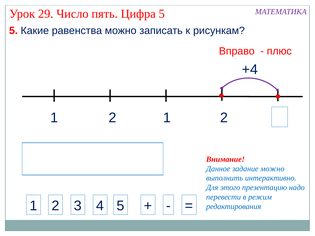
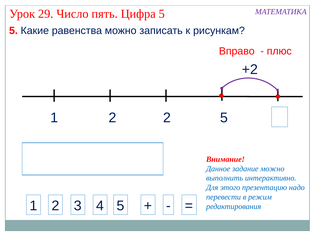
+4: +4 -> +2 (250, 70)
1: 1 -> 2 (167, 118)
2 2: 2 -> 5 (224, 118)
